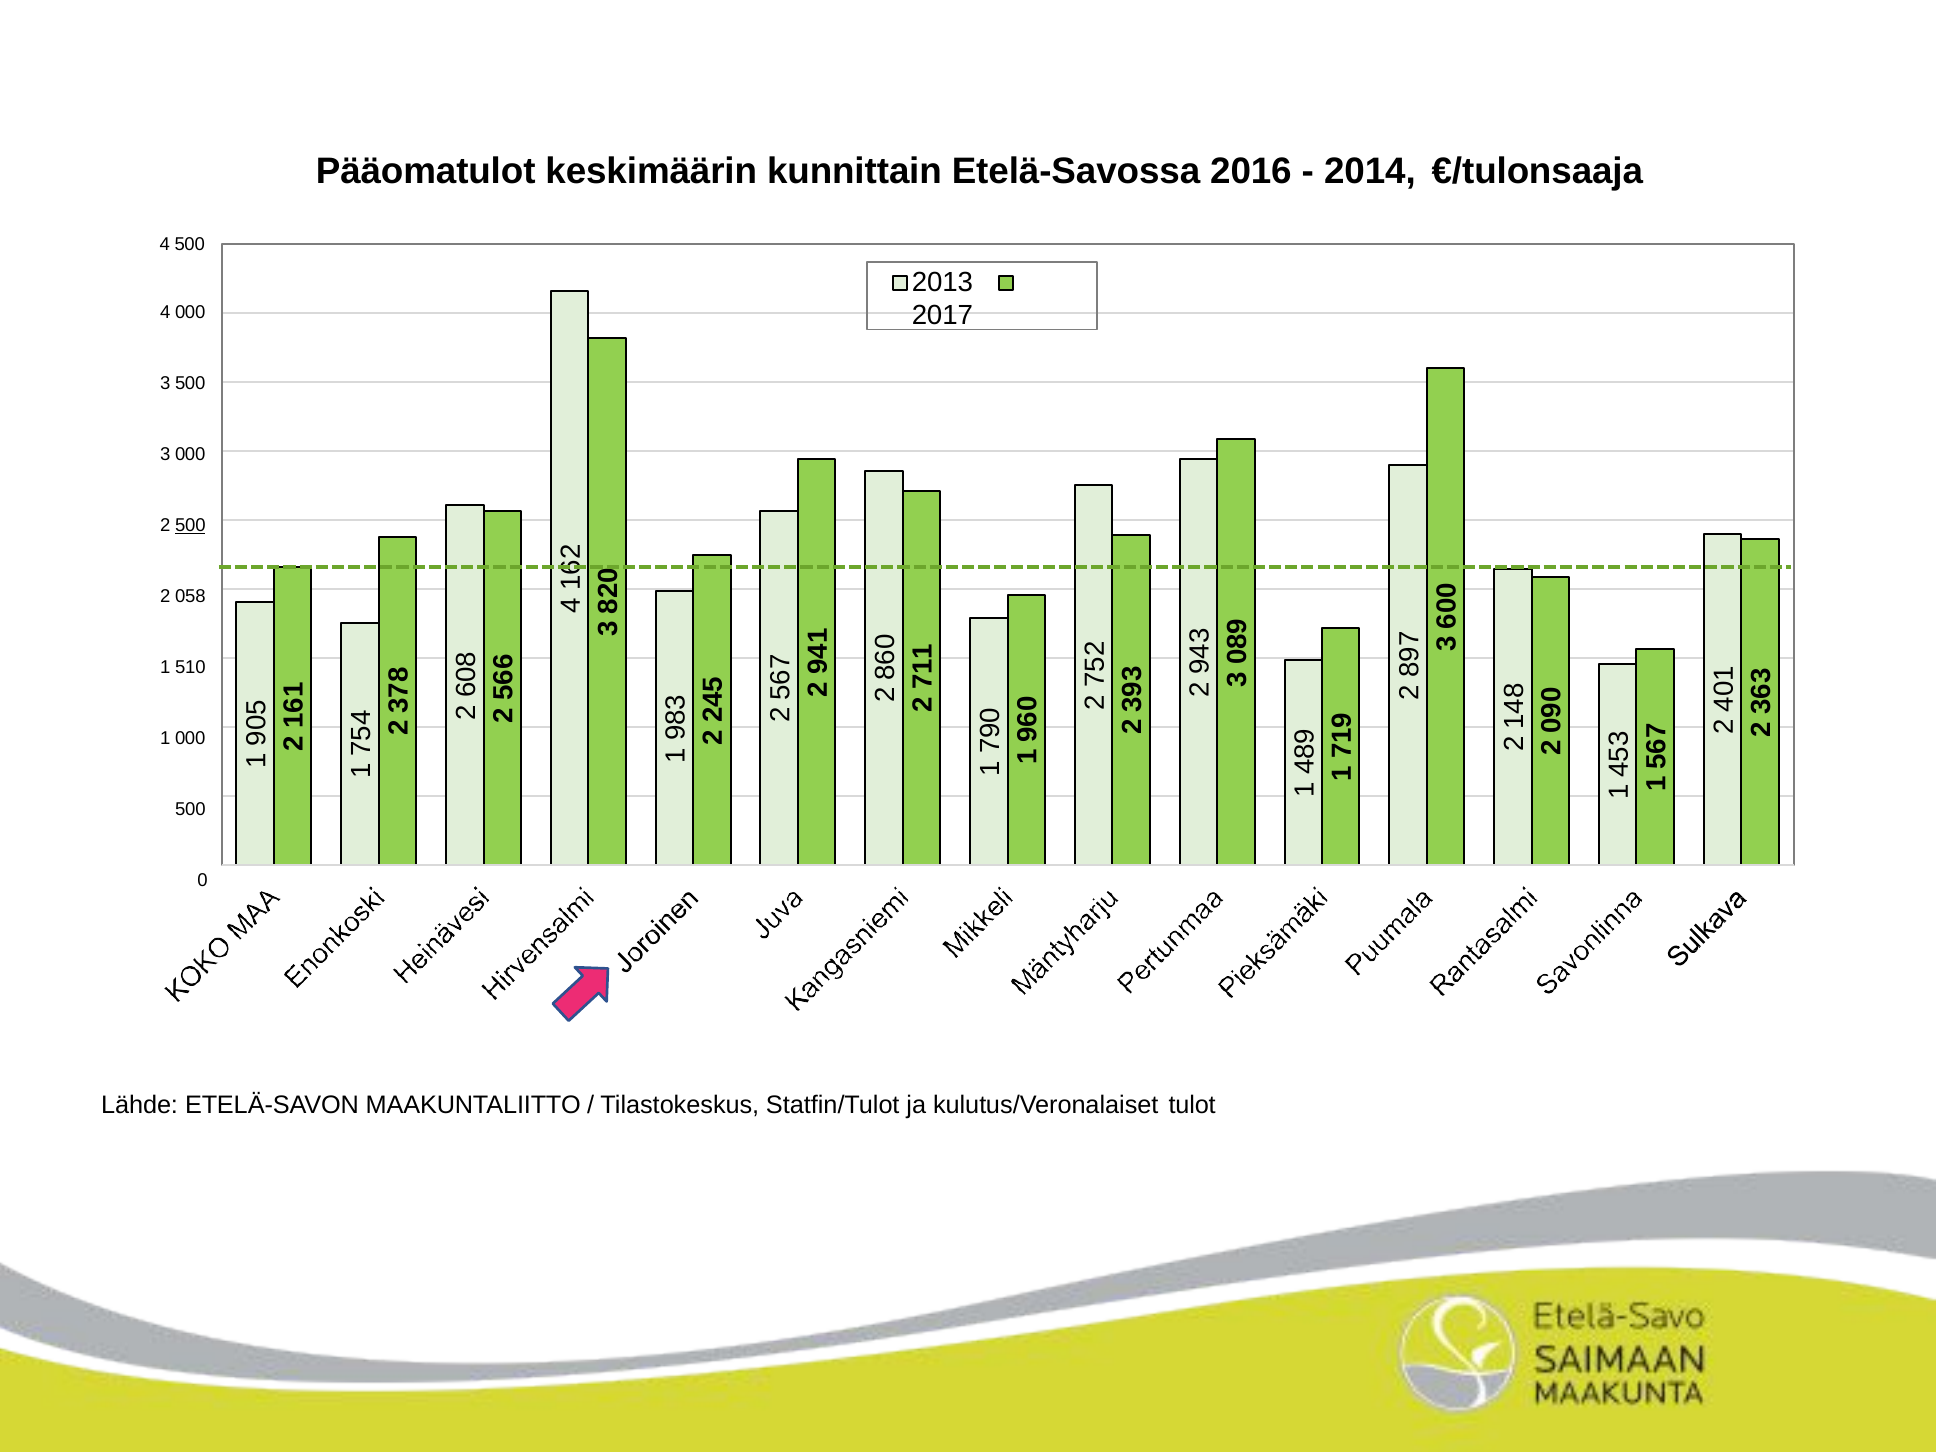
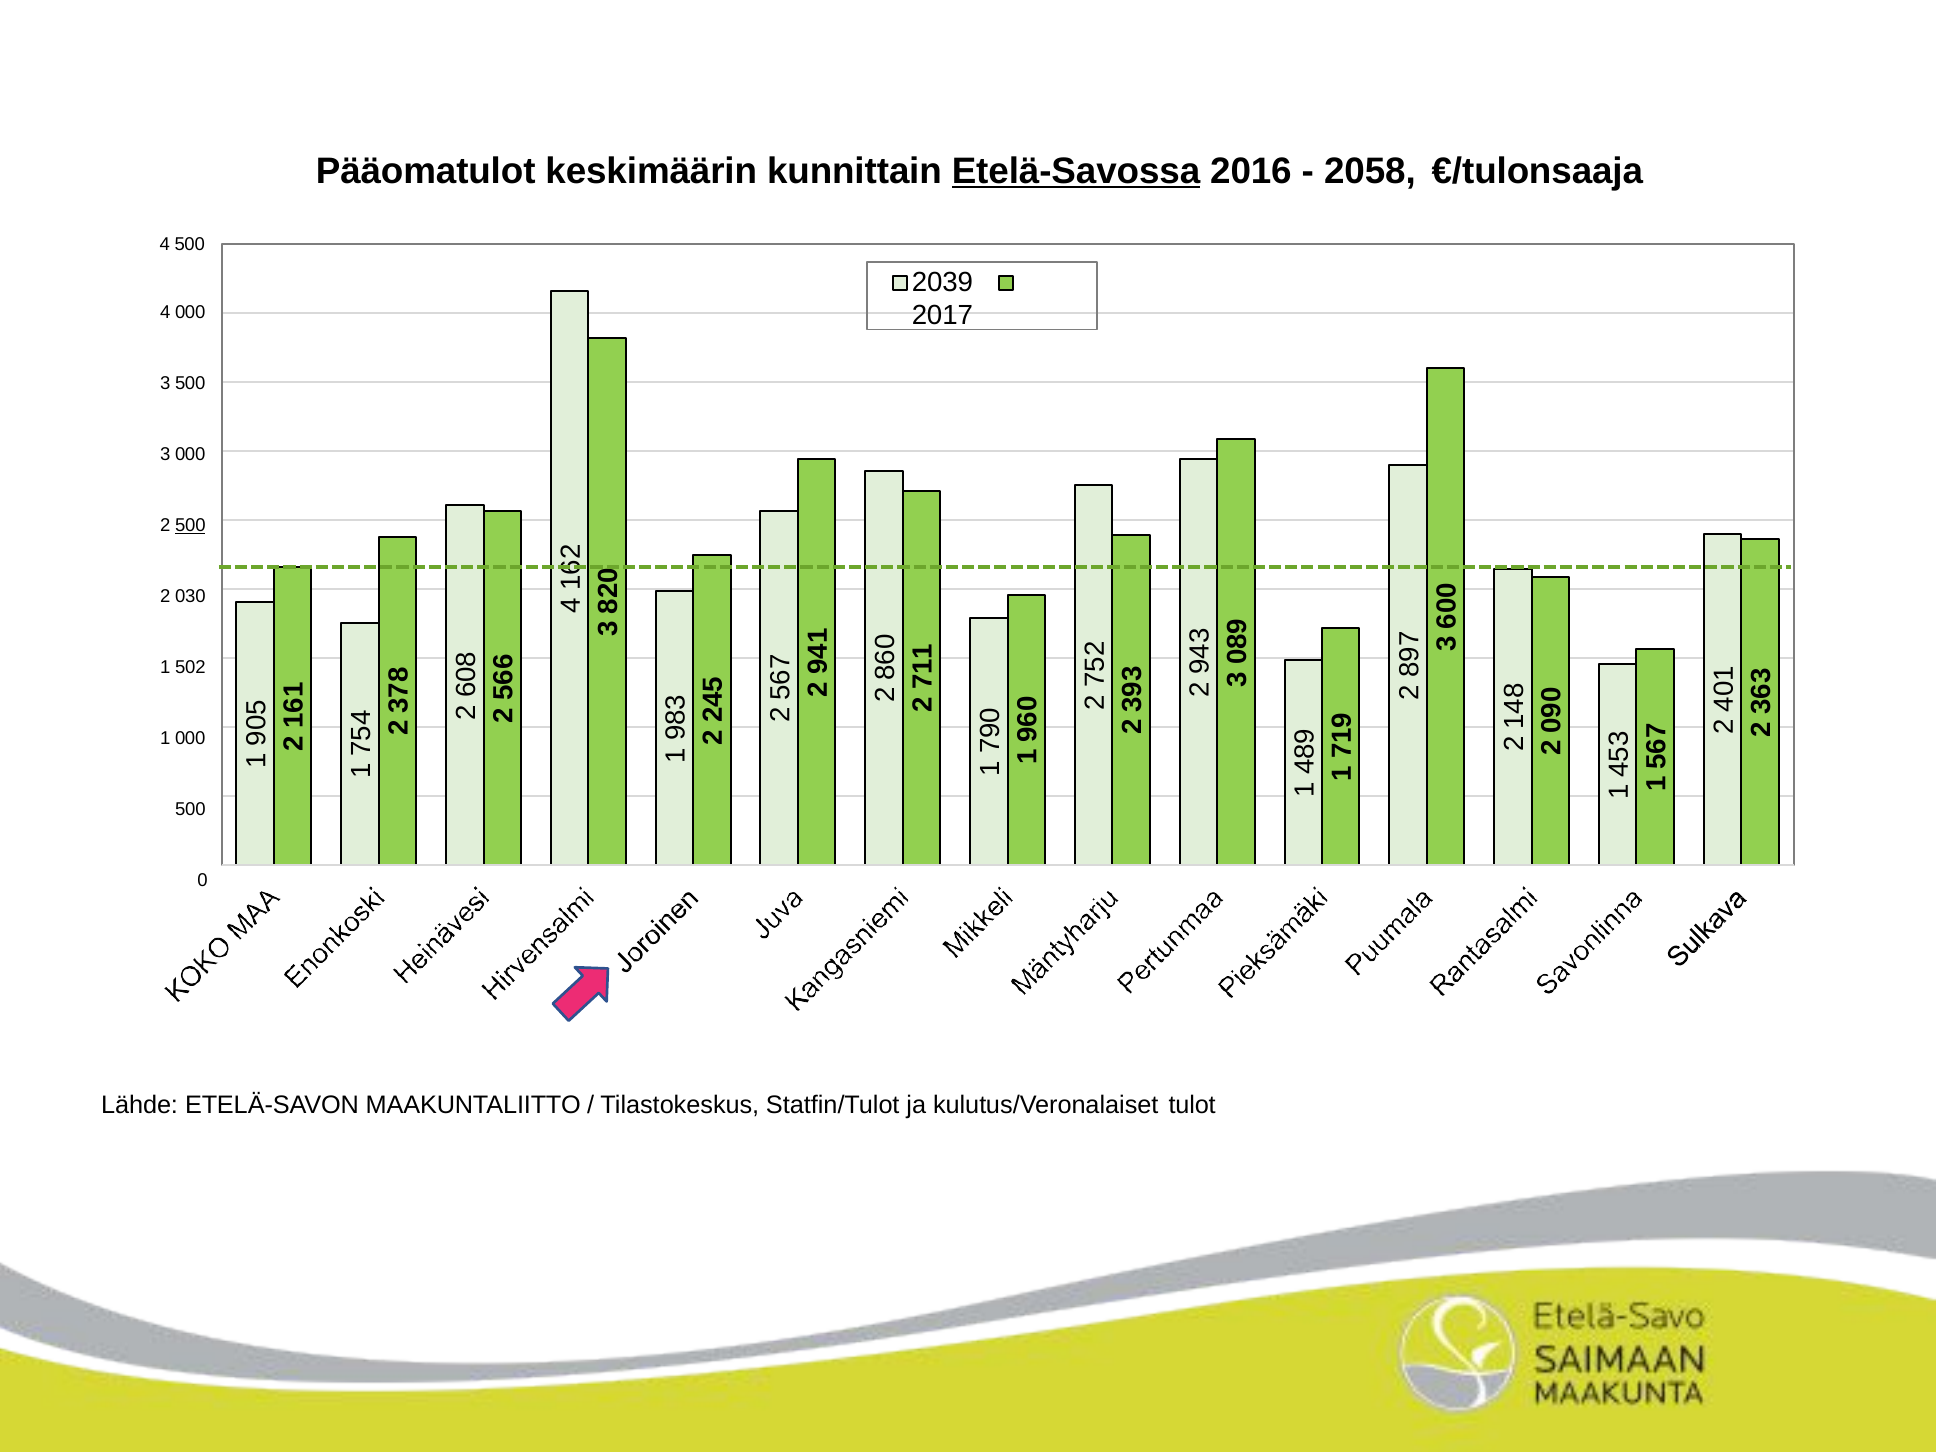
Etelä-Savossa underline: none -> present (1076, 171)
2014: 2014 -> 2058 (1370, 171)
2013: 2013 -> 2039 (942, 282)
058: 058 -> 030 (190, 596)
510: 510 -> 502 (190, 667)
